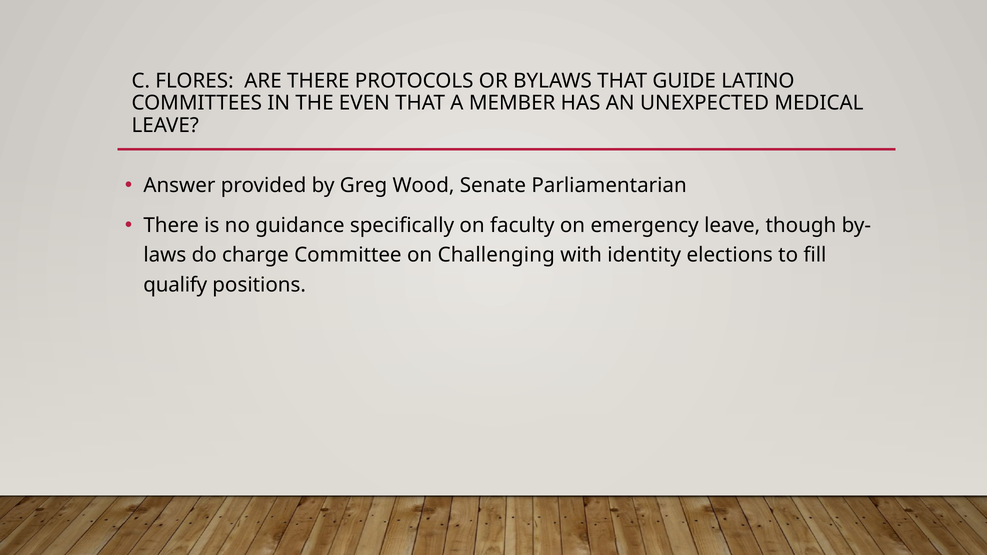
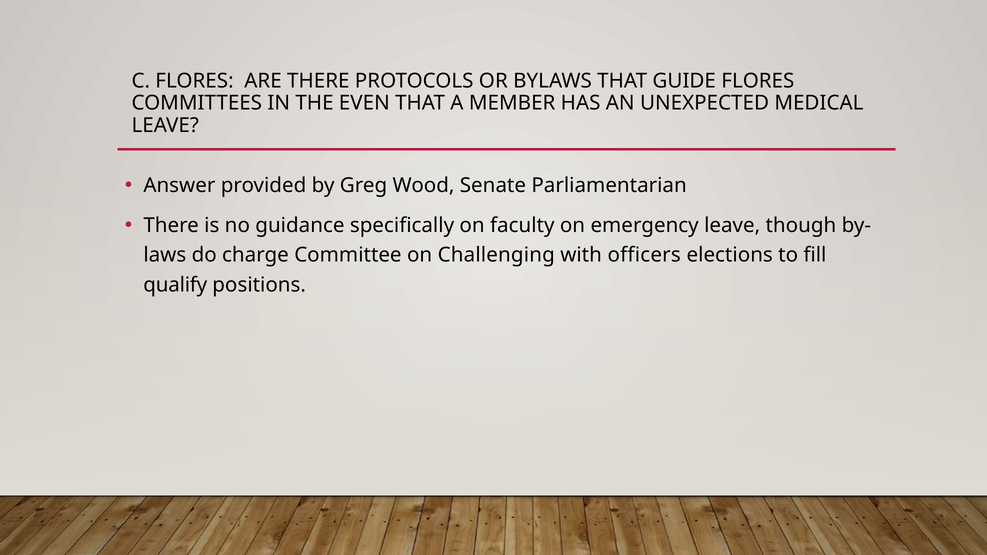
GUIDE LATINO: LATINO -> FLORES (758, 81)
identity: identity -> officers (644, 255)
